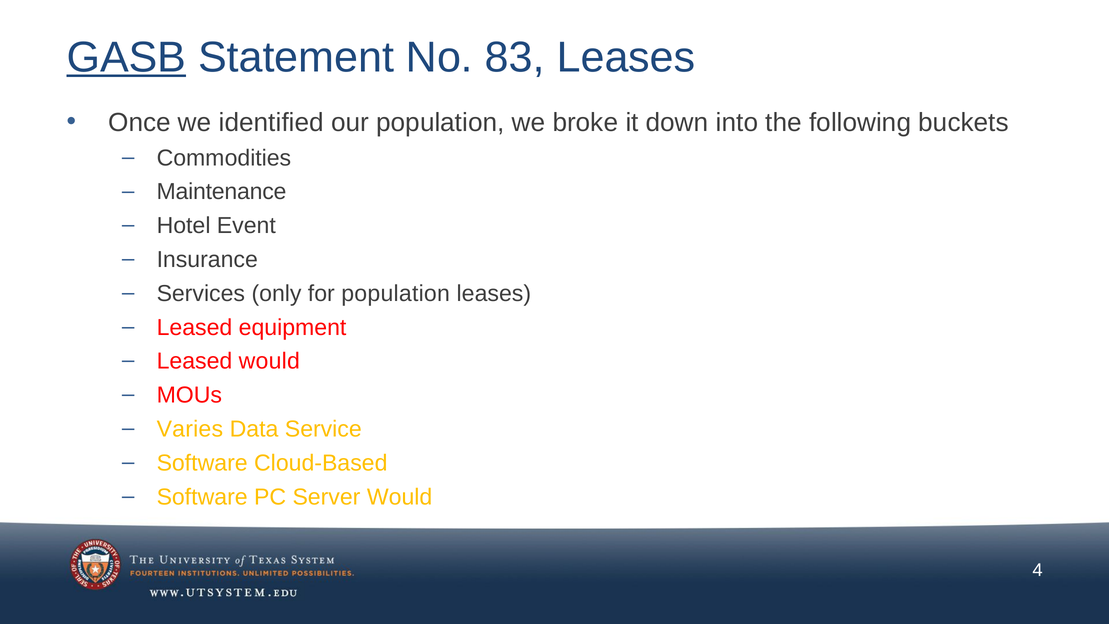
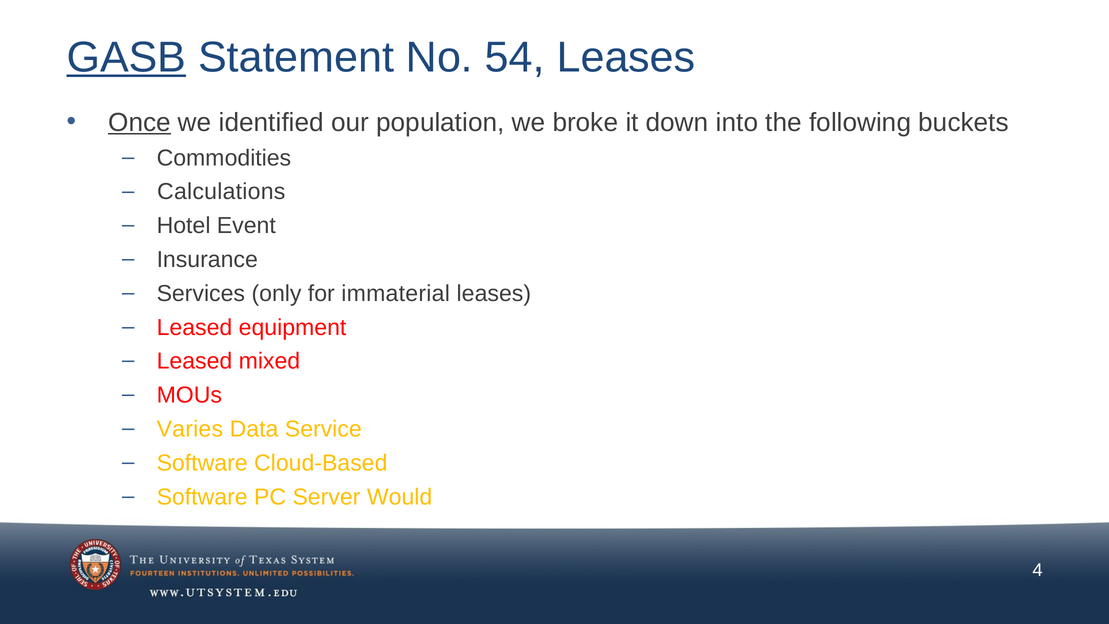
83: 83 -> 54 (515, 57)
Once underline: none -> present (139, 122)
Maintenance: Maintenance -> Calculations (221, 192)
for population: population -> immaterial (396, 293)
Leased would: would -> mixed (269, 361)
